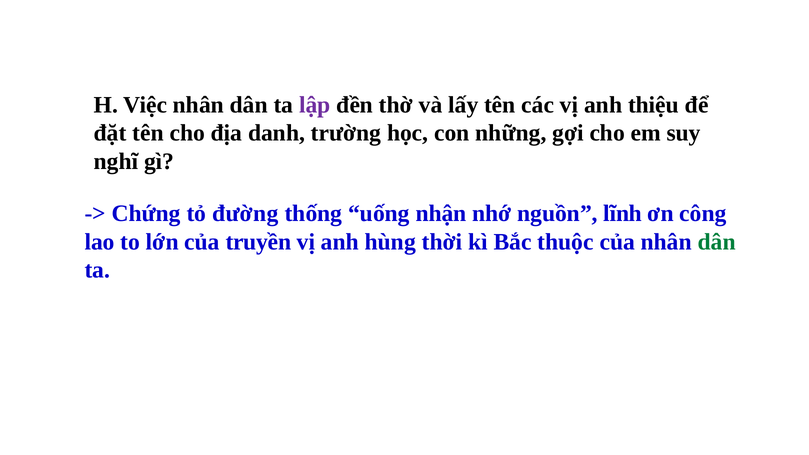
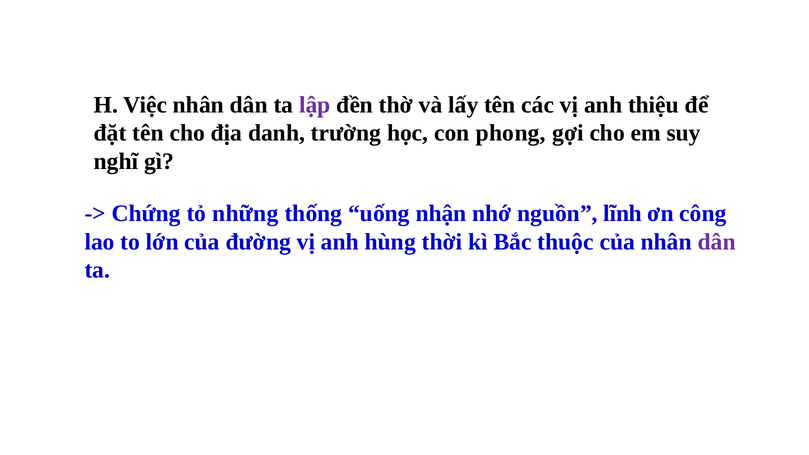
những: những -> phong (511, 133)
đường: đường -> những (245, 214)
truyền: truyền -> đường (258, 242)
dân colour: green -> purple (717, 242)
